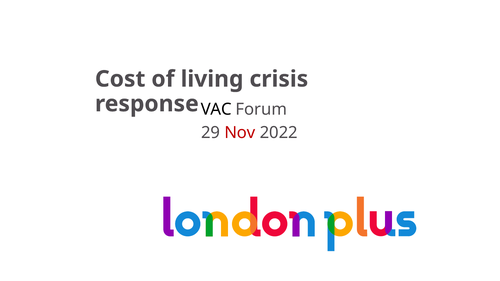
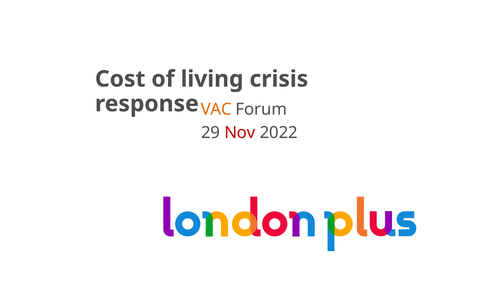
VAC colour: black -> orange (216, 109)
